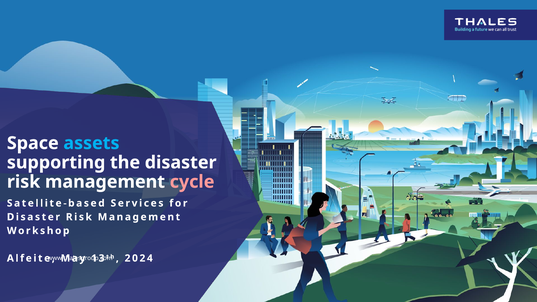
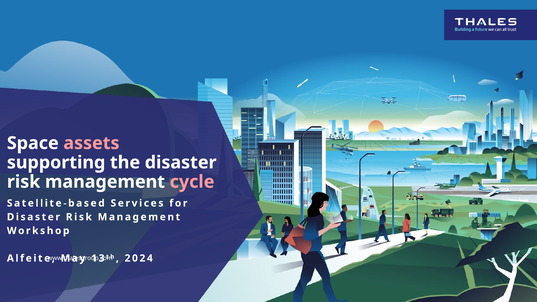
assets colour: light blue -> pink (91, 143)
